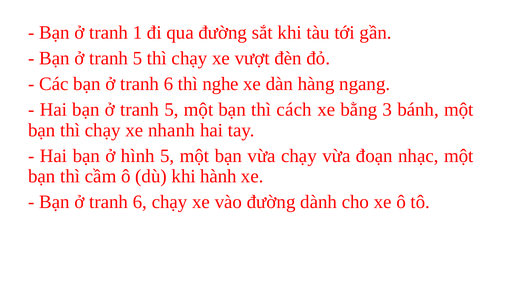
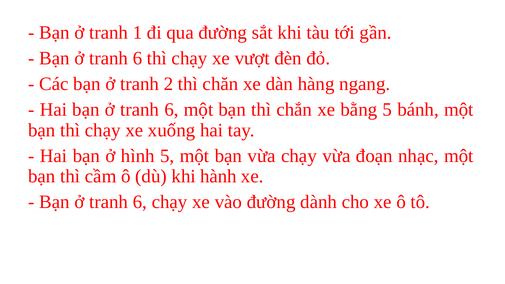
5: 5 -> 6 (137, 58)
6: 6 -> 2 (168, 84)
nghe: nghe -> chăn (221, 84)
5: 5 -> 6 (171, 110)
cách: cách -> chắn (294, 110)
bằng 3: 3 -> 5 (387, 110)
nhanh: nhanh -> xuống (172, 130)
